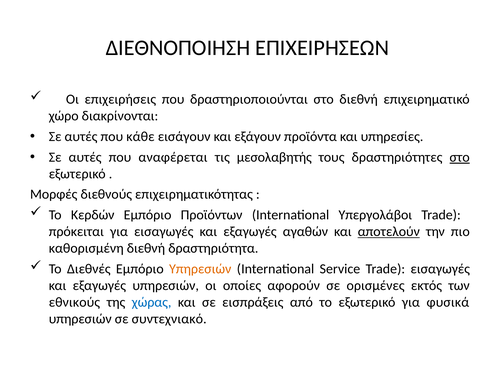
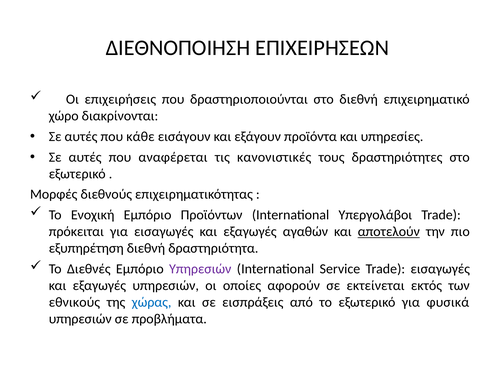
μεσολαβητής: μεσολαβητής -> κανονιστικές (274, 157)
στο underline: present -> none (460, 157)
Κερδών: Κερδών -> Ενοχική (93, 215)
καθορισμένη: καθορισμένη -> εξυπηρέτηση (86, 248)
Υπηρεσιών colour: orange -> purple (200, 269)
ορισμένες: ορισμένες -> εκτείνεται (376, 286)
συντεχνιακό: συντεχνιακό -> προβλήματα (169, 319)
